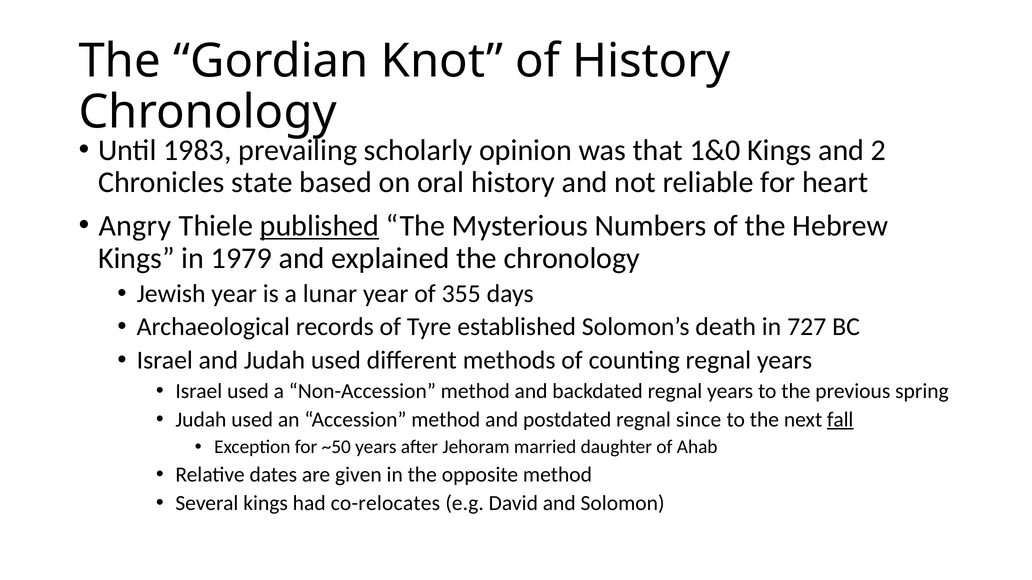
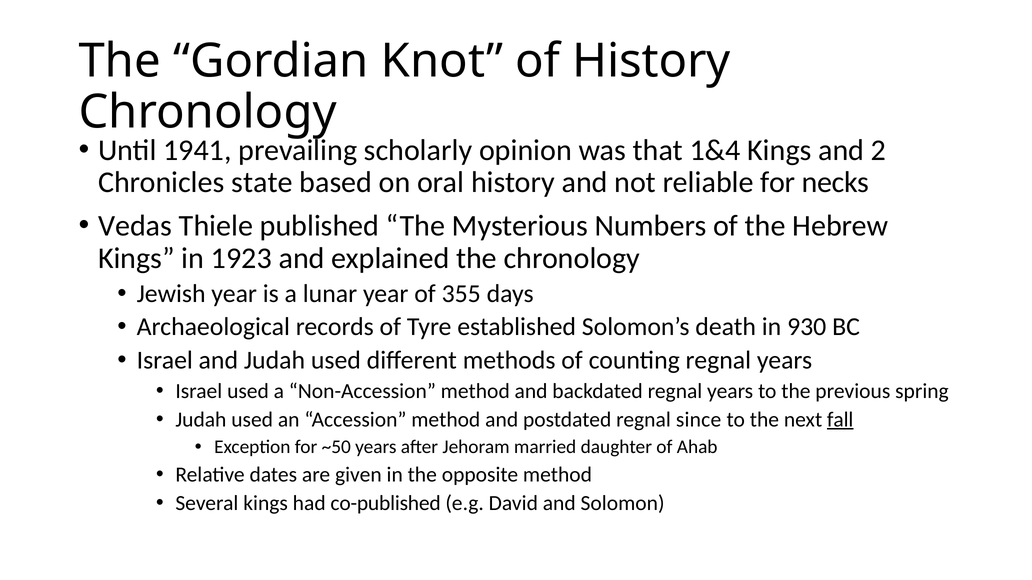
1983: 1983 -> 1941 (197, 150)
1&0: 1&0 -> 1&4 (715, 150)
heart: heart -> necks (835, 183)
Angry: Angry -> Vedas (135, 226)
published underline: present -> none (320, 226)
1979: 1979 -> 1923 (241, 258)
727: 727 -> 930 (807, 327)
co-relocates: co-relocates -> co-published (386, 503)
